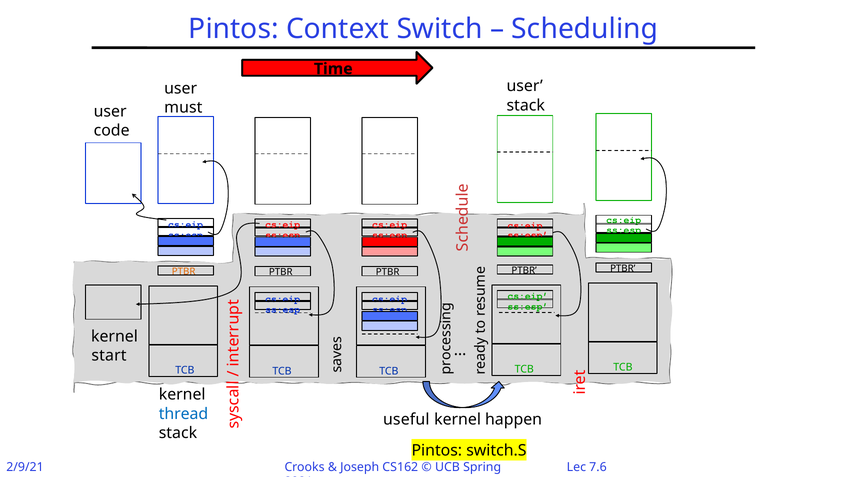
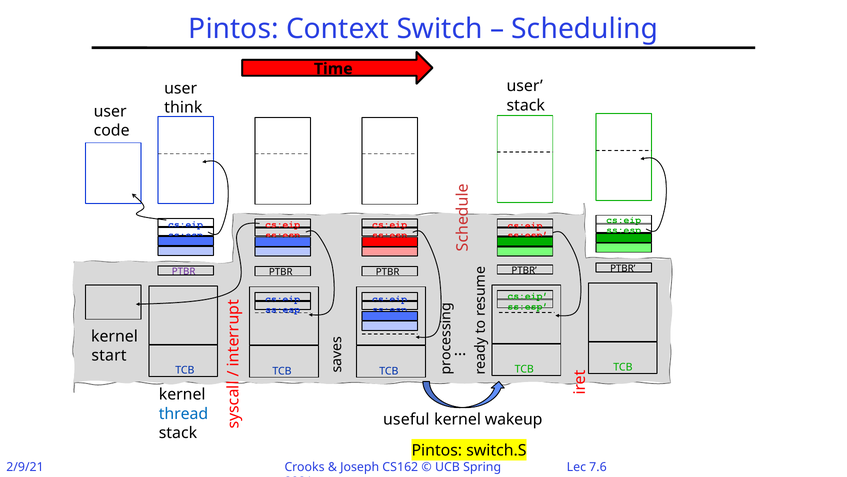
must: must -> think (183, 107)
PTBR colour: orange -> purple (184, 271)
happen: happen -> wakeup (514, 419)
